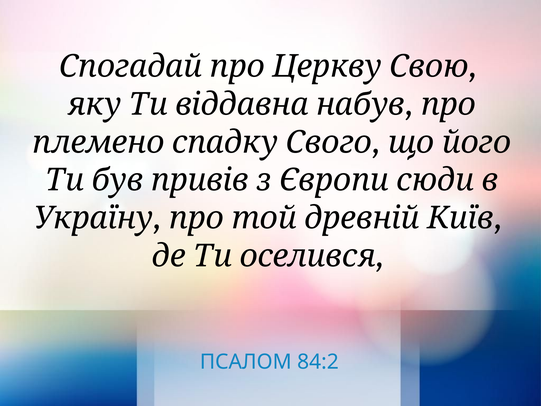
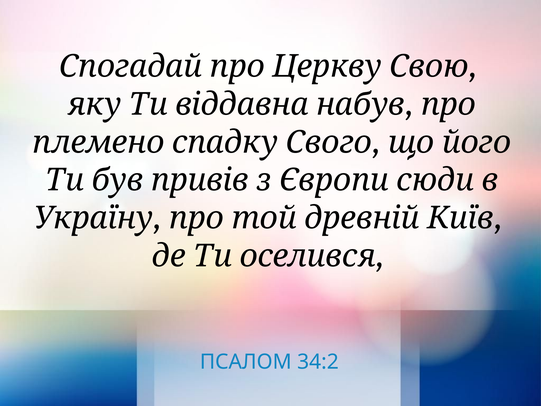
84:2: 84:2 -> 34:2 (318, 362)
